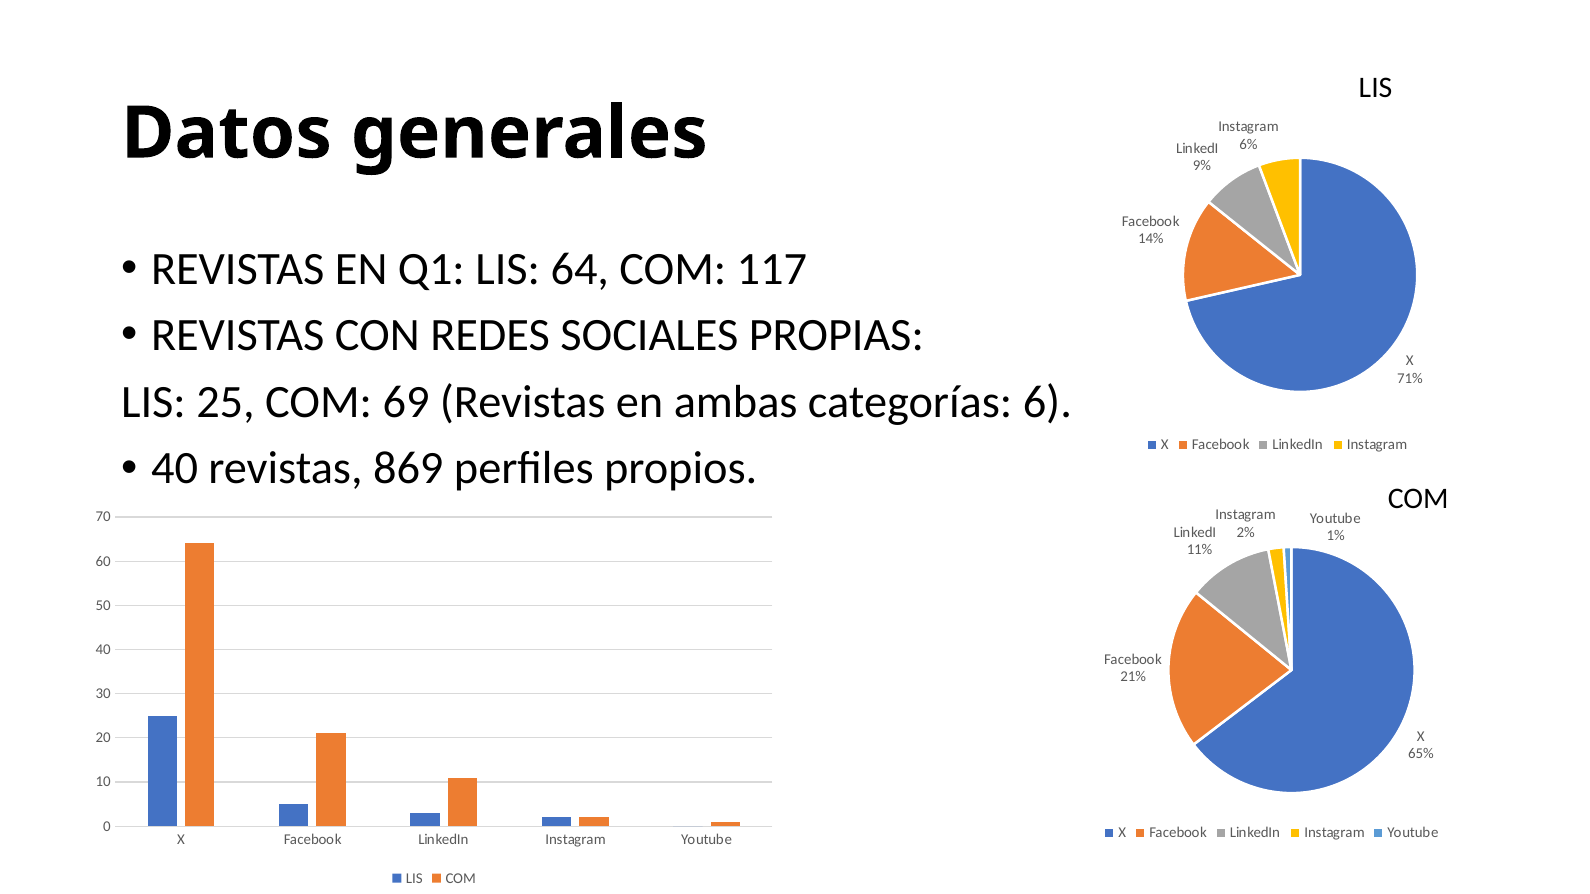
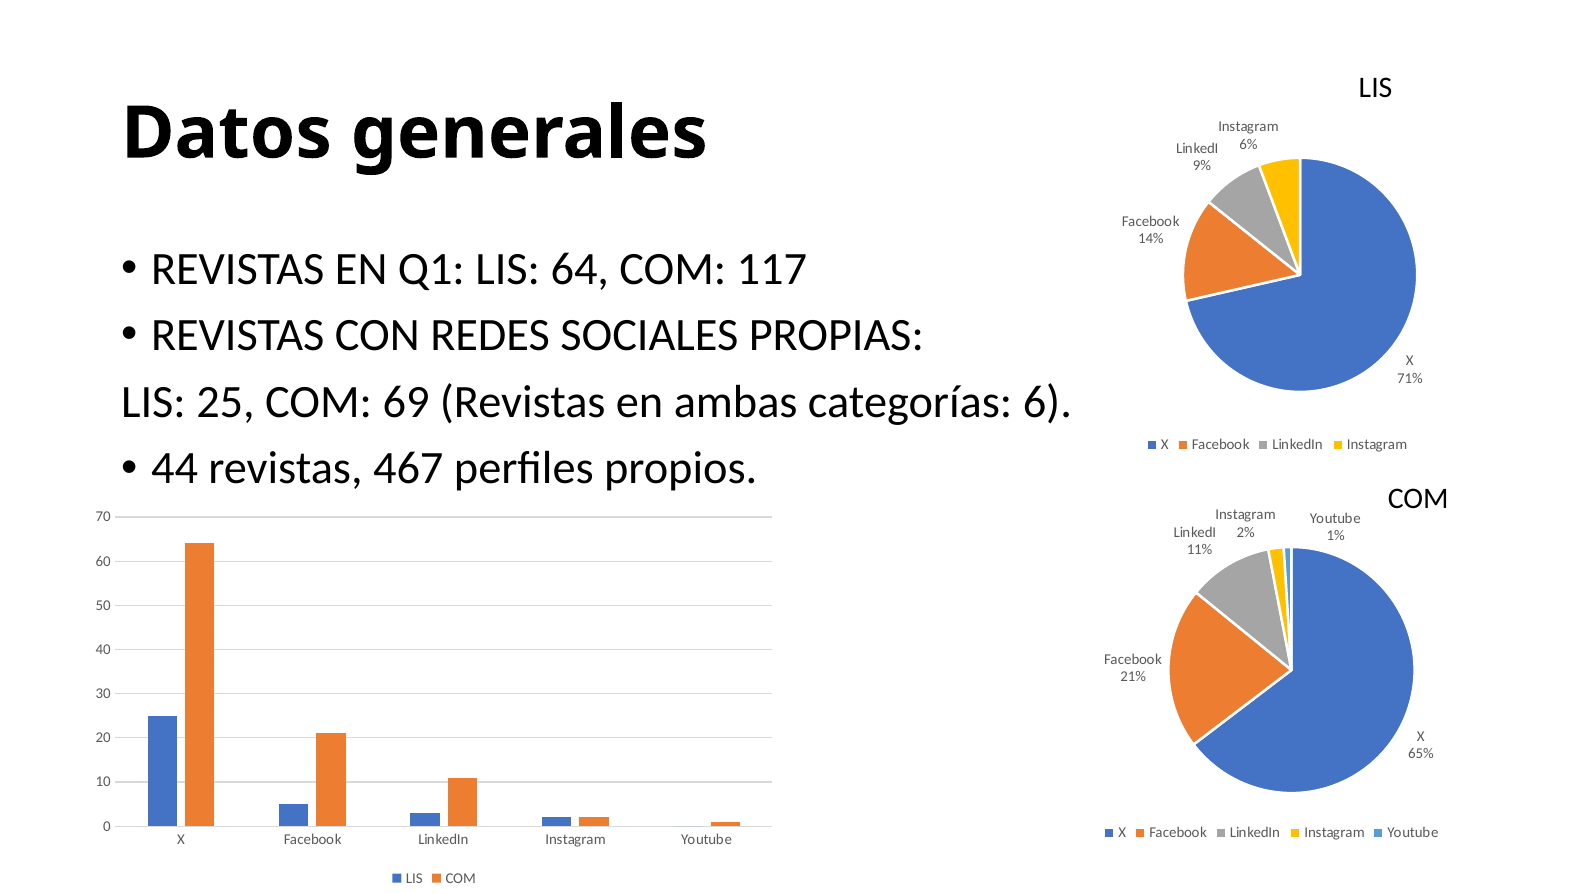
40: 40 -> 44 (175, 469)
869: 869 -> 467 (408, 469)
